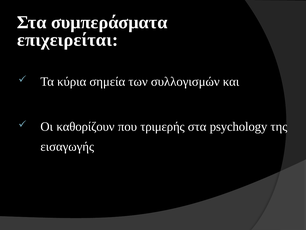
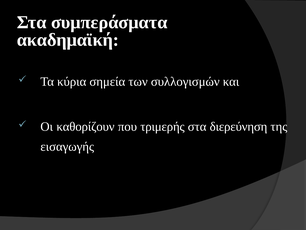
επιχειρείται: επιχειρείται -> ακαδημαϊκή (68, 40)
psychology: psychology -> διερεύνηση (239, 126)
